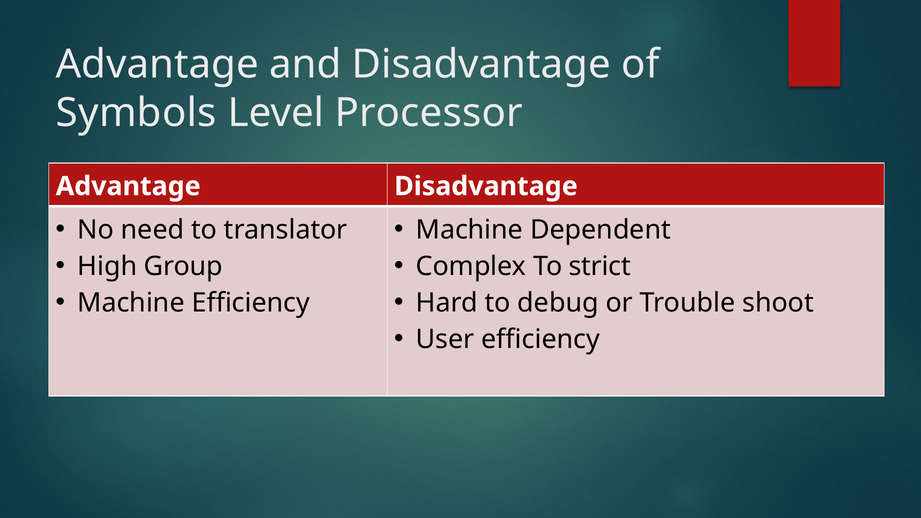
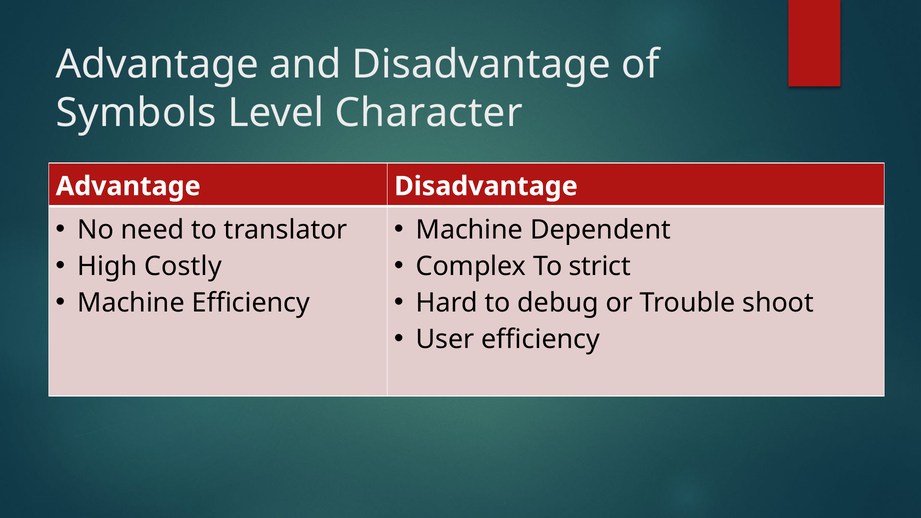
Processor: Processor -> Character (429, 113)
Group: Group -> Costly (183, 266)
